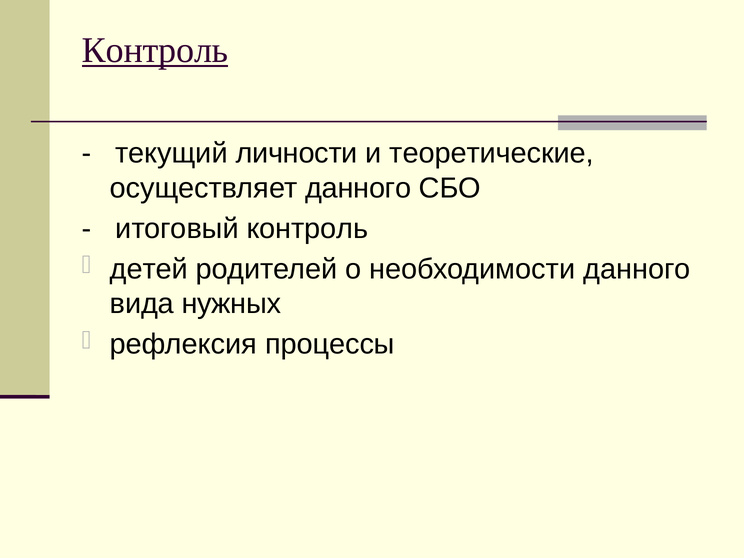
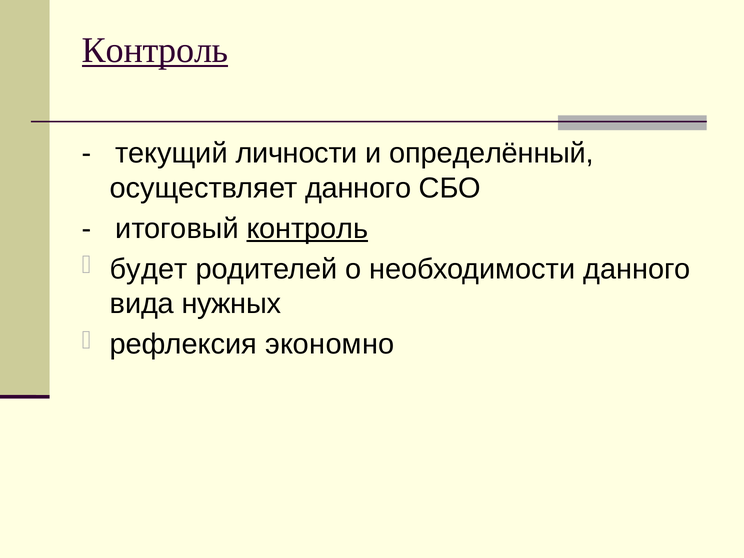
теоретические: теоретические -> определённый (492, 153)
контроль underline: none -> present (308, 229)
детей: детей -> будет (149, 269)
процессы: процессы -> экономно (330, 344)
